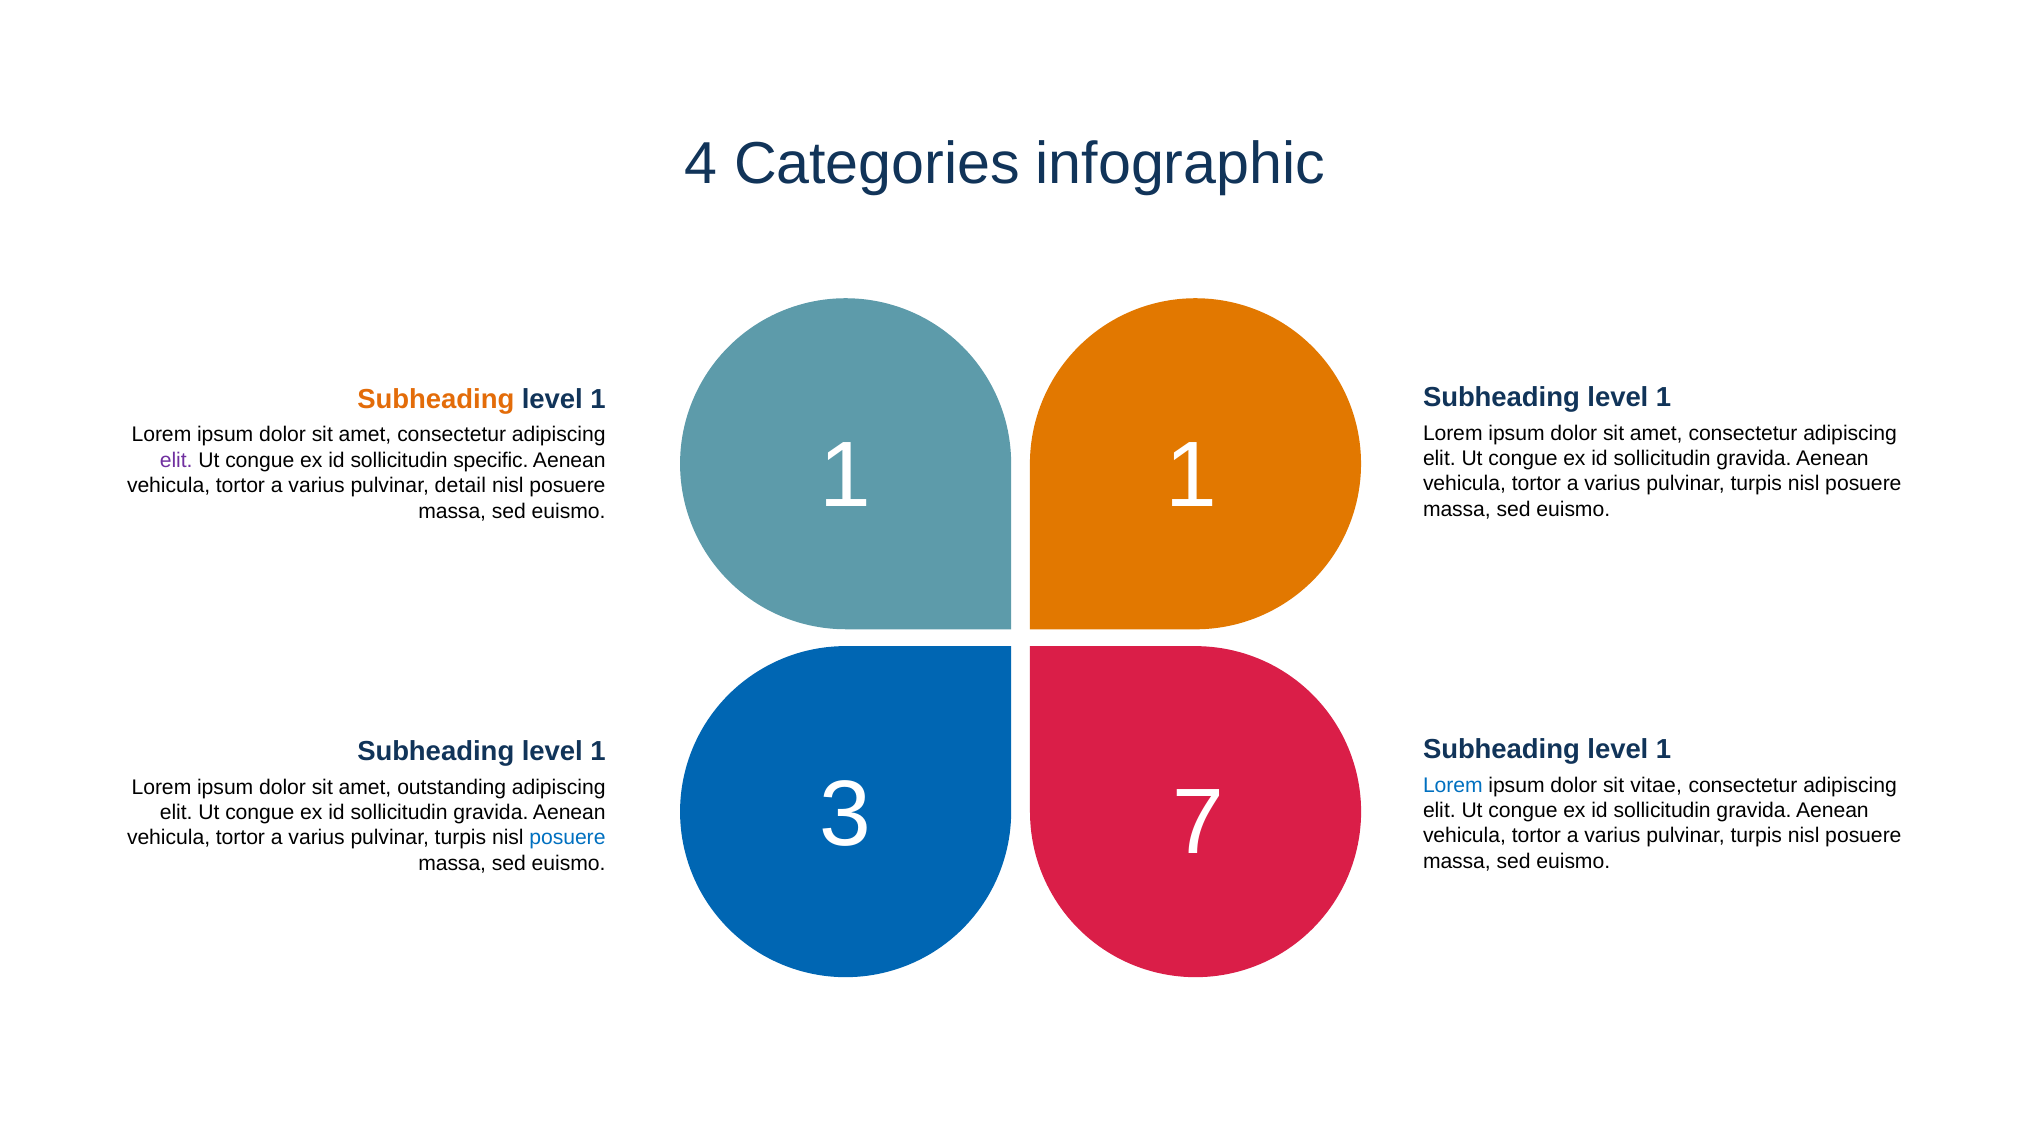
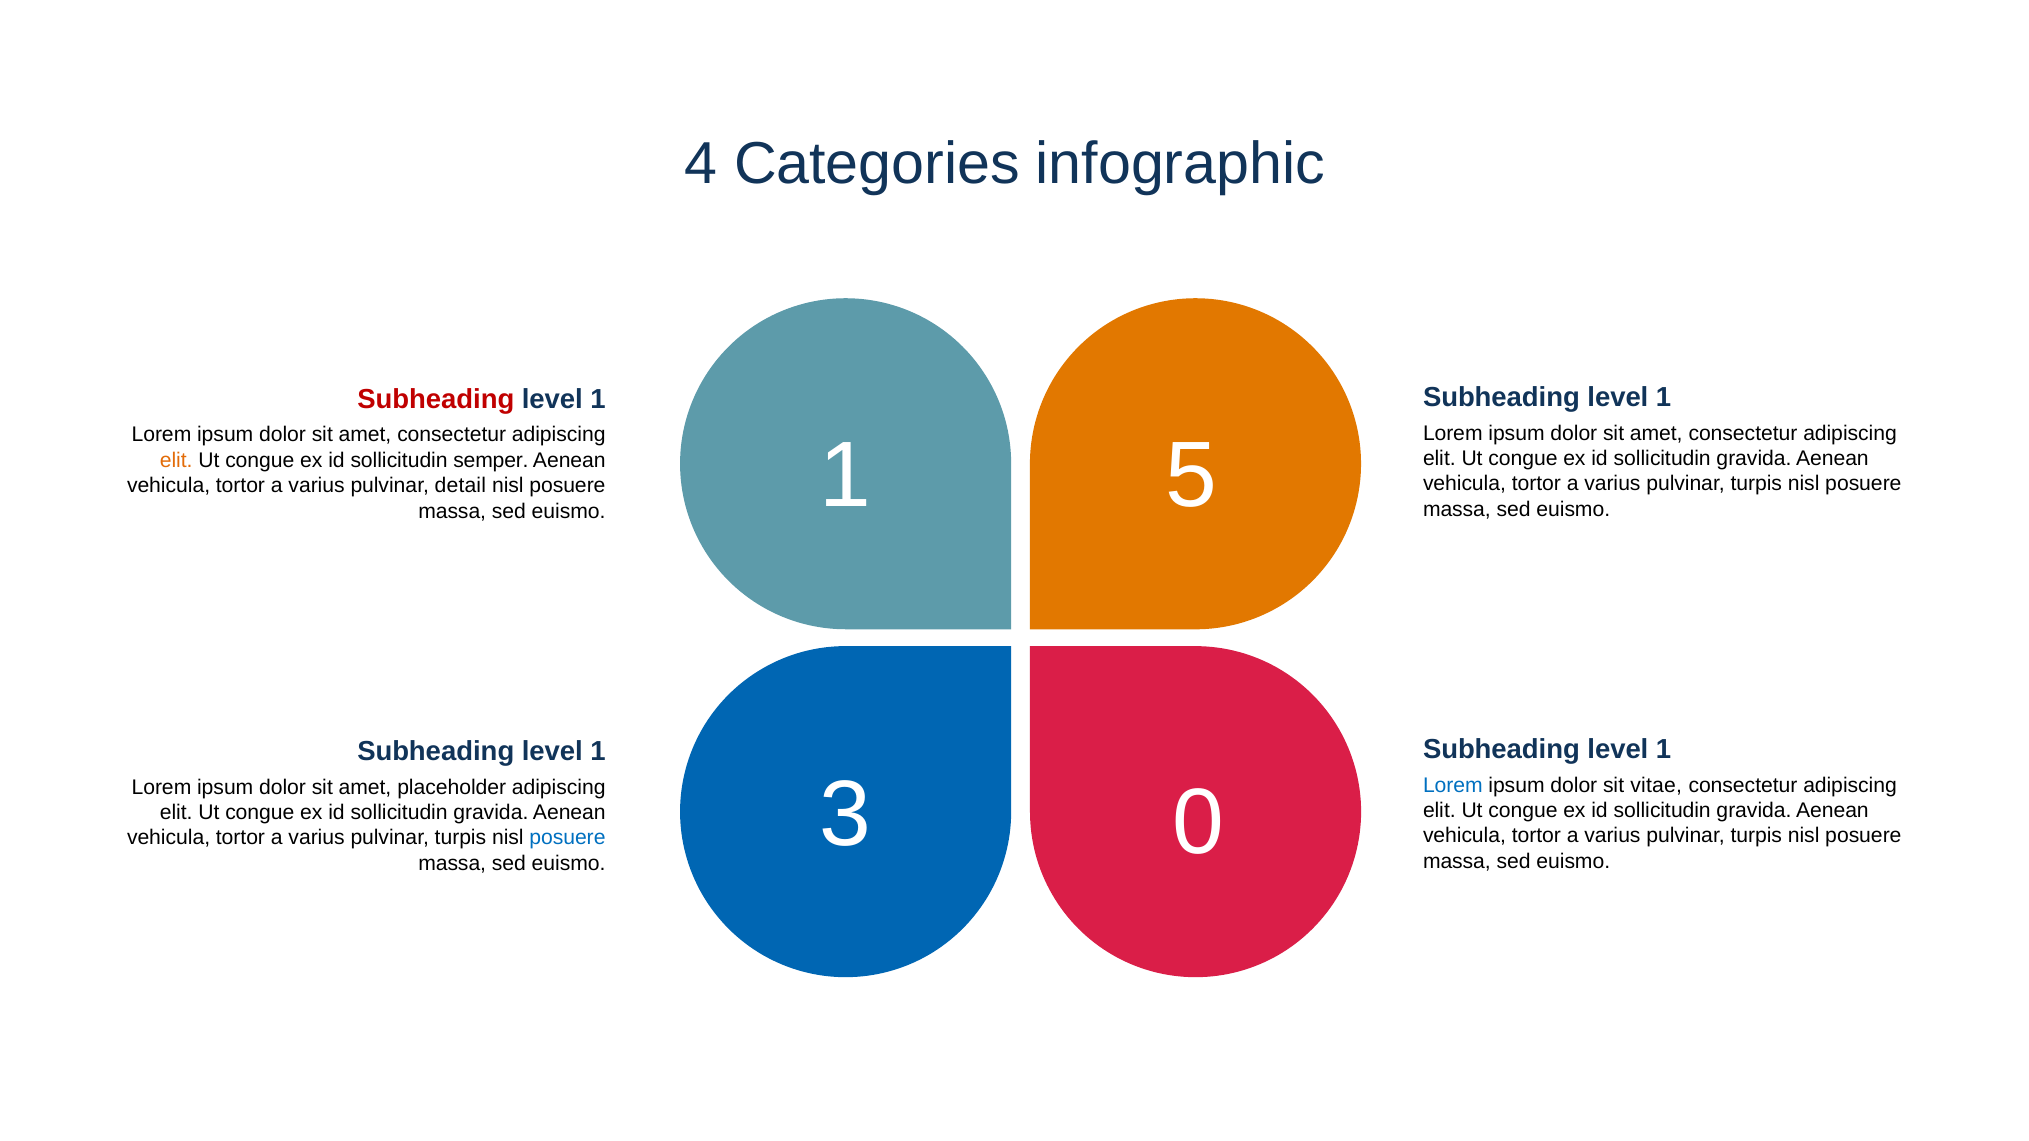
Subheading colour: orange -> red (436, 399)
1 1: 1 -> 5 (1191, 476)
elit colour: purple -> orange (176, 461)
specific: specific -> semper (491, 461)
7: 7 -> 0 (1198, 823)
outstanding: outstanding -> placeholder (452, 787)
